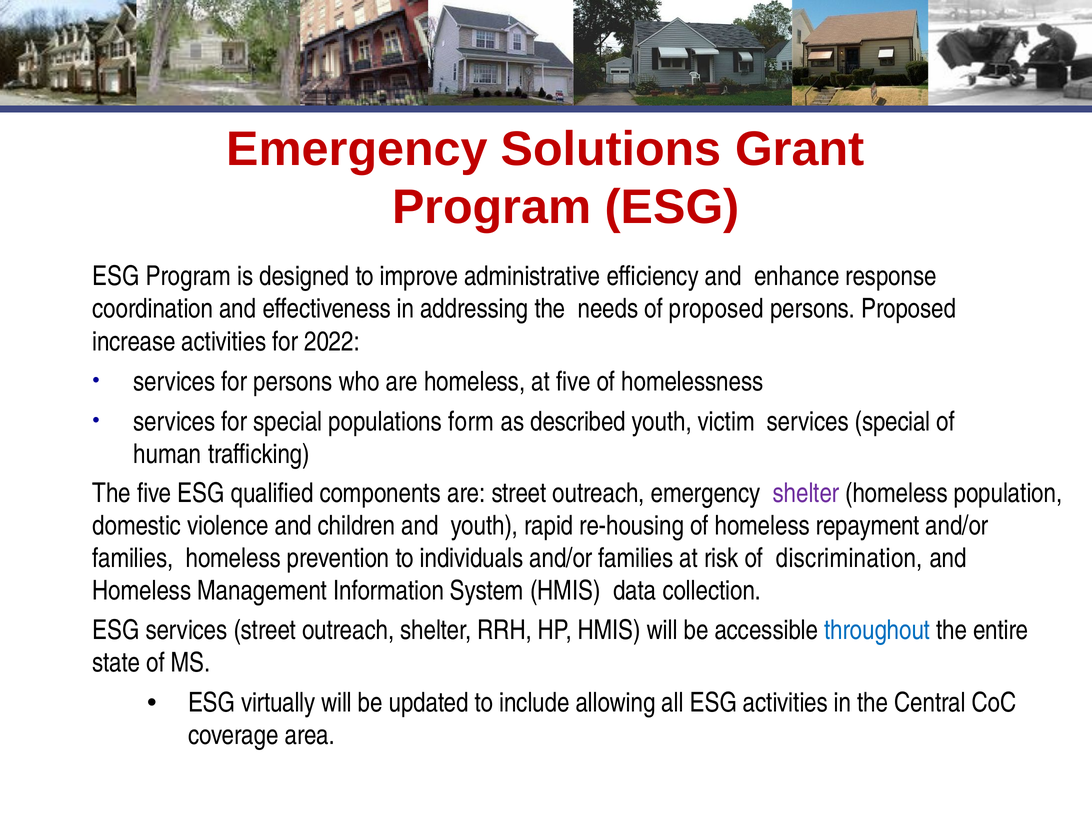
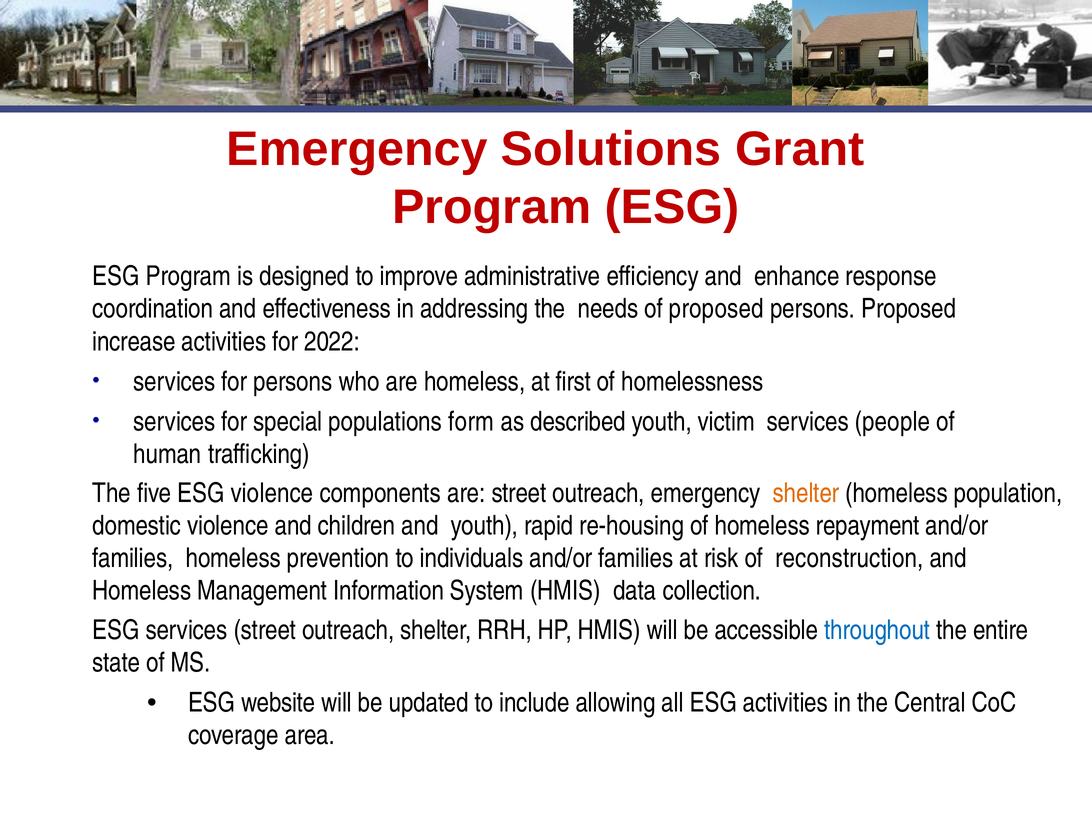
at five: five -> first (573, 382)
services special: special -> people (892, 422)
ESG qualified: qualified -> violence (272, 493)
shelter colour: purple -> orange (806, 493)
discrimination: discrimination -> reconstruction (849, 558)
virtually: virtually -> website (278, 703)
